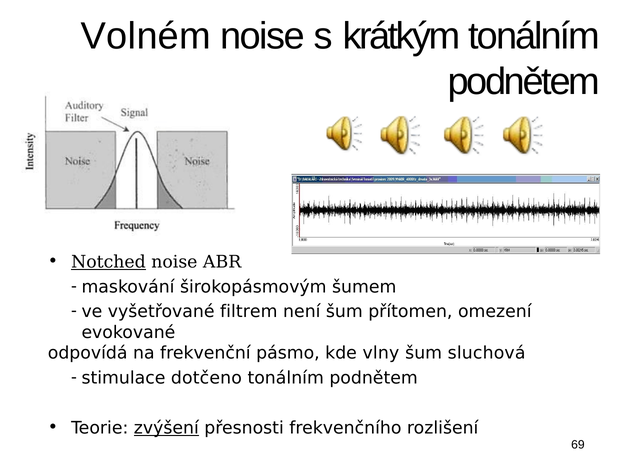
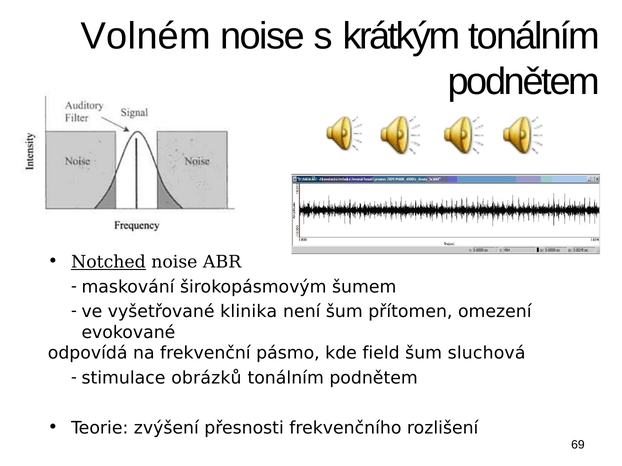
filtrem: filtrem -> klinika (249, 312)
vlny: vlny -> field (381, 353)
dotčeno: dotčeno -> obrázků (206, 378)
zvýšení underline: present -> none (166, 428)
